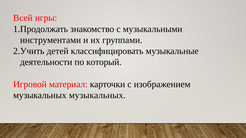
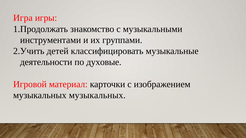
Всей: Всей -> Игра (23, 18)
который: который -> духовые (104, 62)
